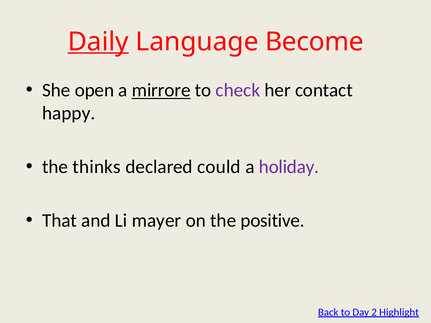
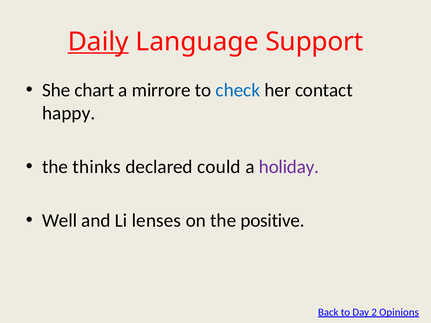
Become: Become -> Support (314, 42)
open: open -> chart (94, 90)
mirrore underline: present -> none (161, 90)
check colour: purple -> blue (238, 90)
That: That -> Well (60, 221)
mayer: mayer -> lenses (156, 221)
Highlight: Highlight -> Opinions (399, 312)
